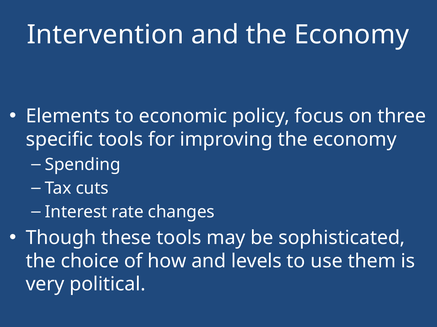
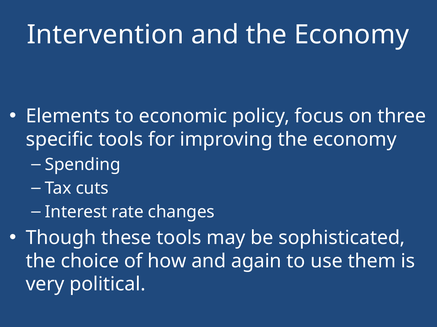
levels: levels -> again (256, 262)
